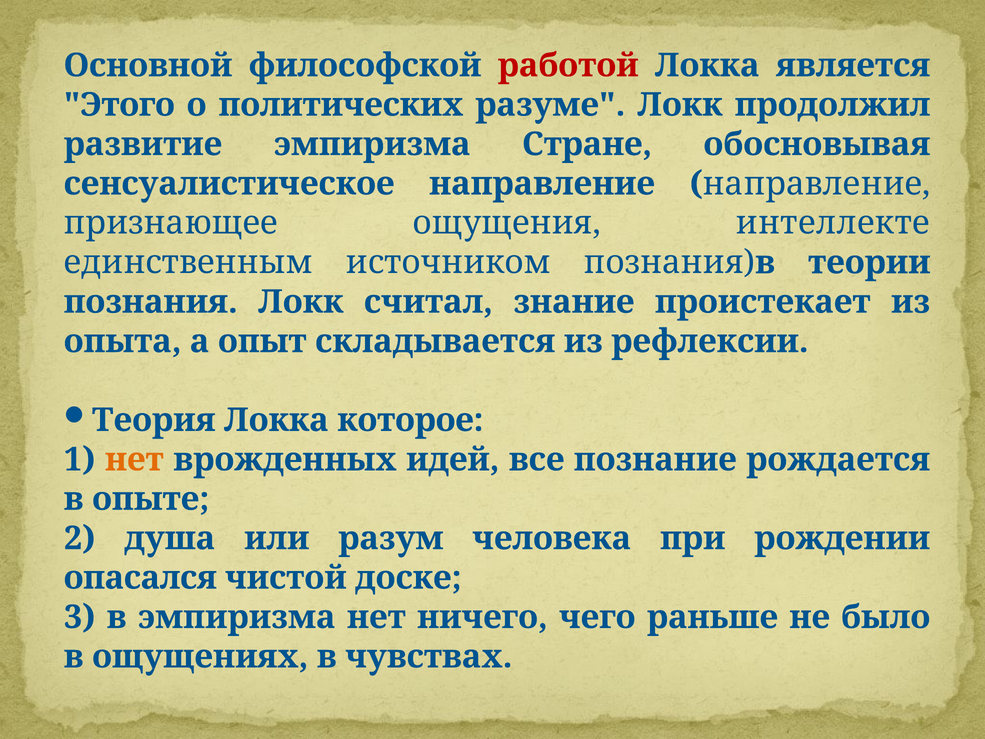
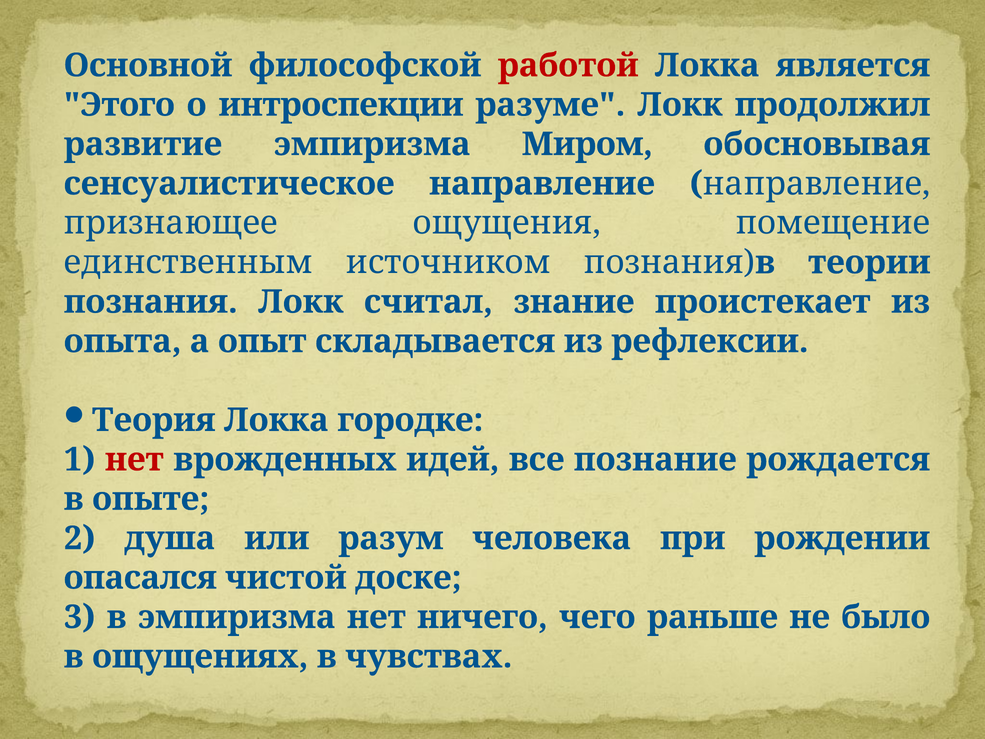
политических: политических -> интроспекции (341, 105)
Стране: Стране -> Миром (587, 144)
интеллекте: интеллекте -> помещение (833, 223)
которое: которое -> городке (410, 420)
нет colour: orange -> red (134, 459)
